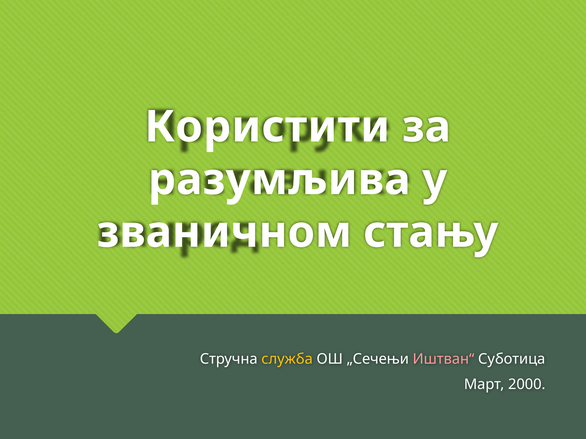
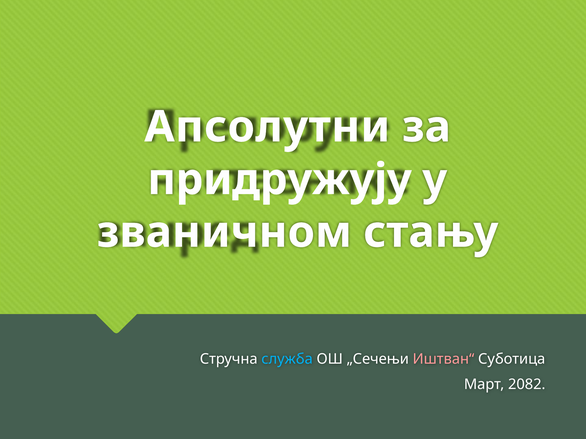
Користити: Користити -> Апсолутни (267, 127)
разумљива: разумљива -> придружују (280, 180)
служба colour: yellow -> light blue (287, 359)
2000: 2000 -> 2082 (527, 385)
